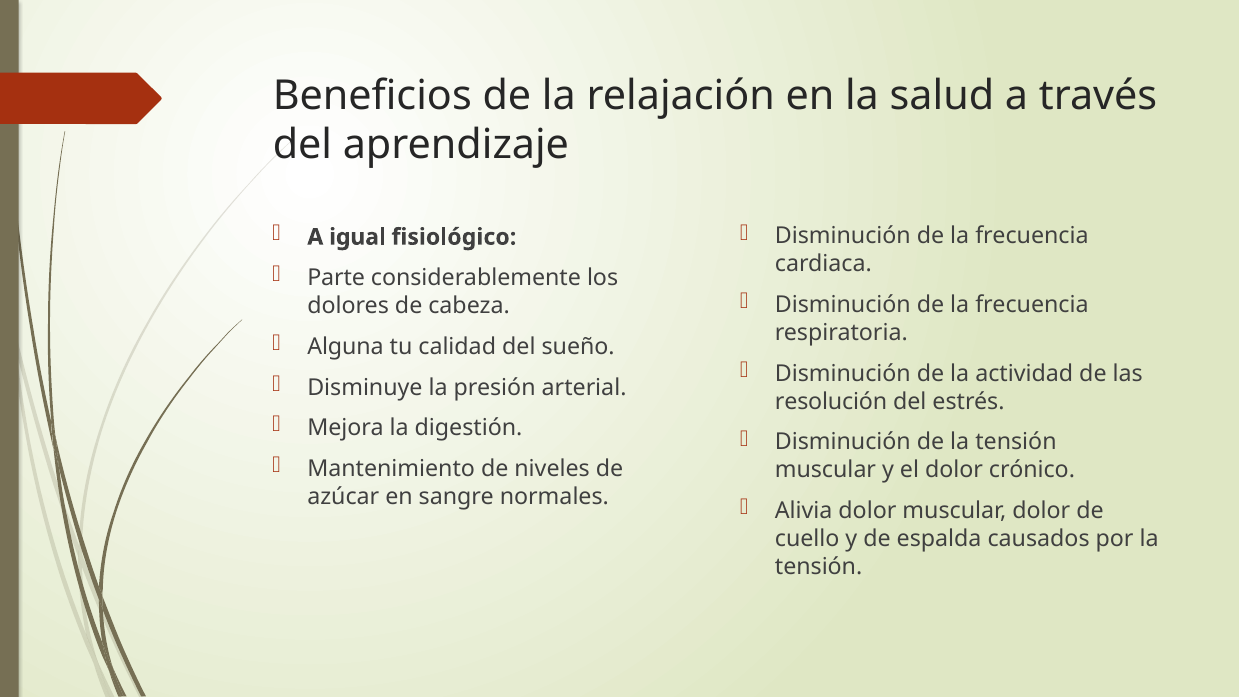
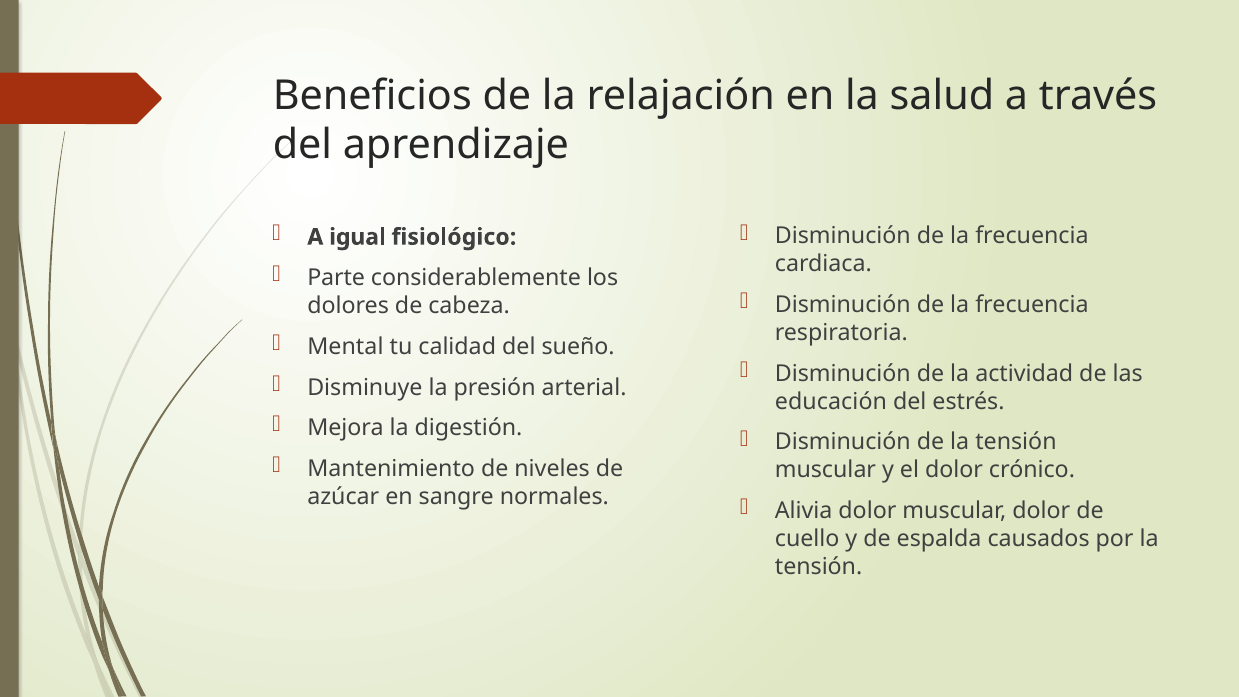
Alguna: Alguna -> Mental (345, 347)
resolución: resolución -> educación (831, 401)
